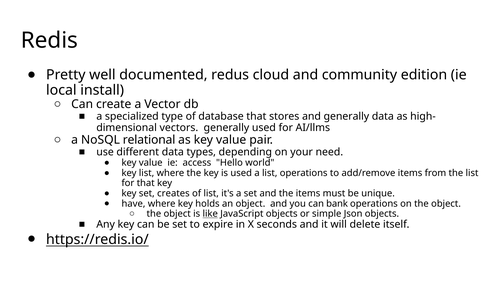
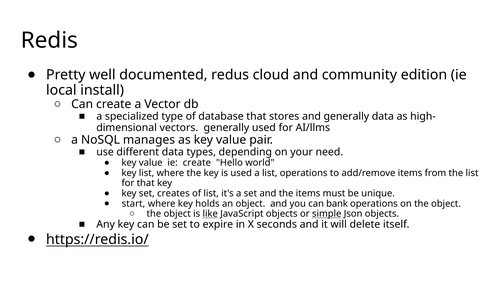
relational: relational -> manages (149, 140)
ie access: access -> create (197, 163)
have: have -> start (133, 204)
simple underline: none -> present (327, 214)
